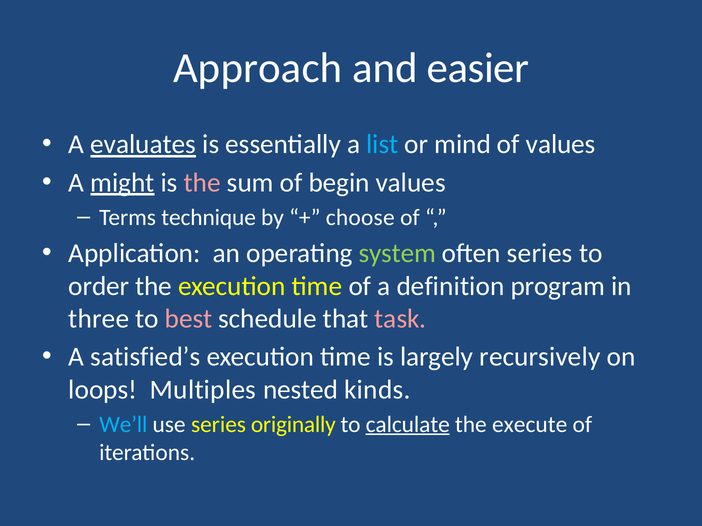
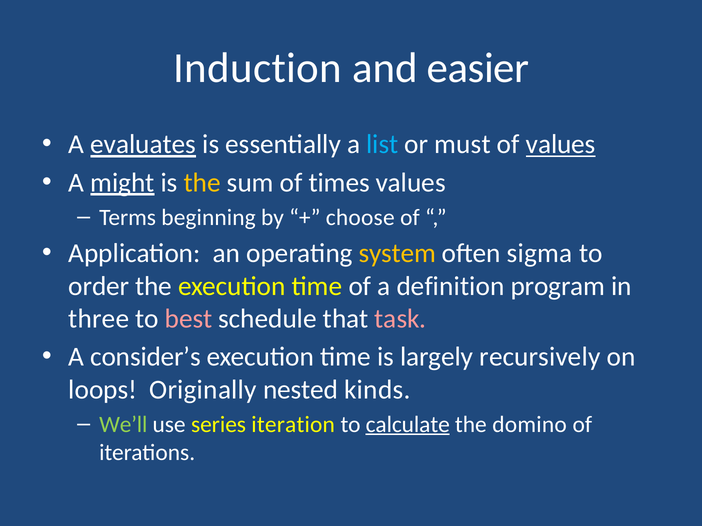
Approach: Approach -> Induction (258, 68)
mind: mind -> must (463, 145)
values underline: none -> present (561, 145)
the colour: pink -> yellow (202, 183)
begin: begin -> times (339, 183)
technique: technique -> beginning (209, 218)
system colour: light green -> yellow (397, 254)
often series: series -> sigma (540, 254)
satisfied’s: satisfied’s -> consider’s (146, 357)
Multiples: Multiples -> Originally (203, 390)
We’ll colour: light blue -> light green (123, 425)
originally: originally -> iteration (293, 425)
execute: execute -> domino (530, 425)
